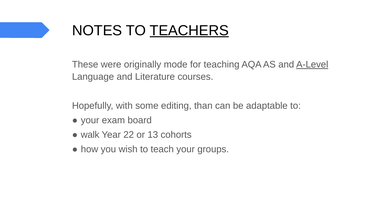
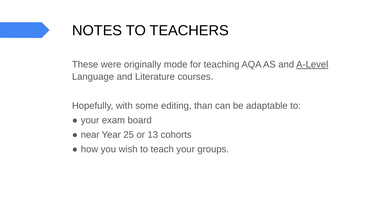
TEACHERS underline: present -> none (189, 30)
walk: walk -> near (90, 134)
22: 22 -> 25 (129, 134)
